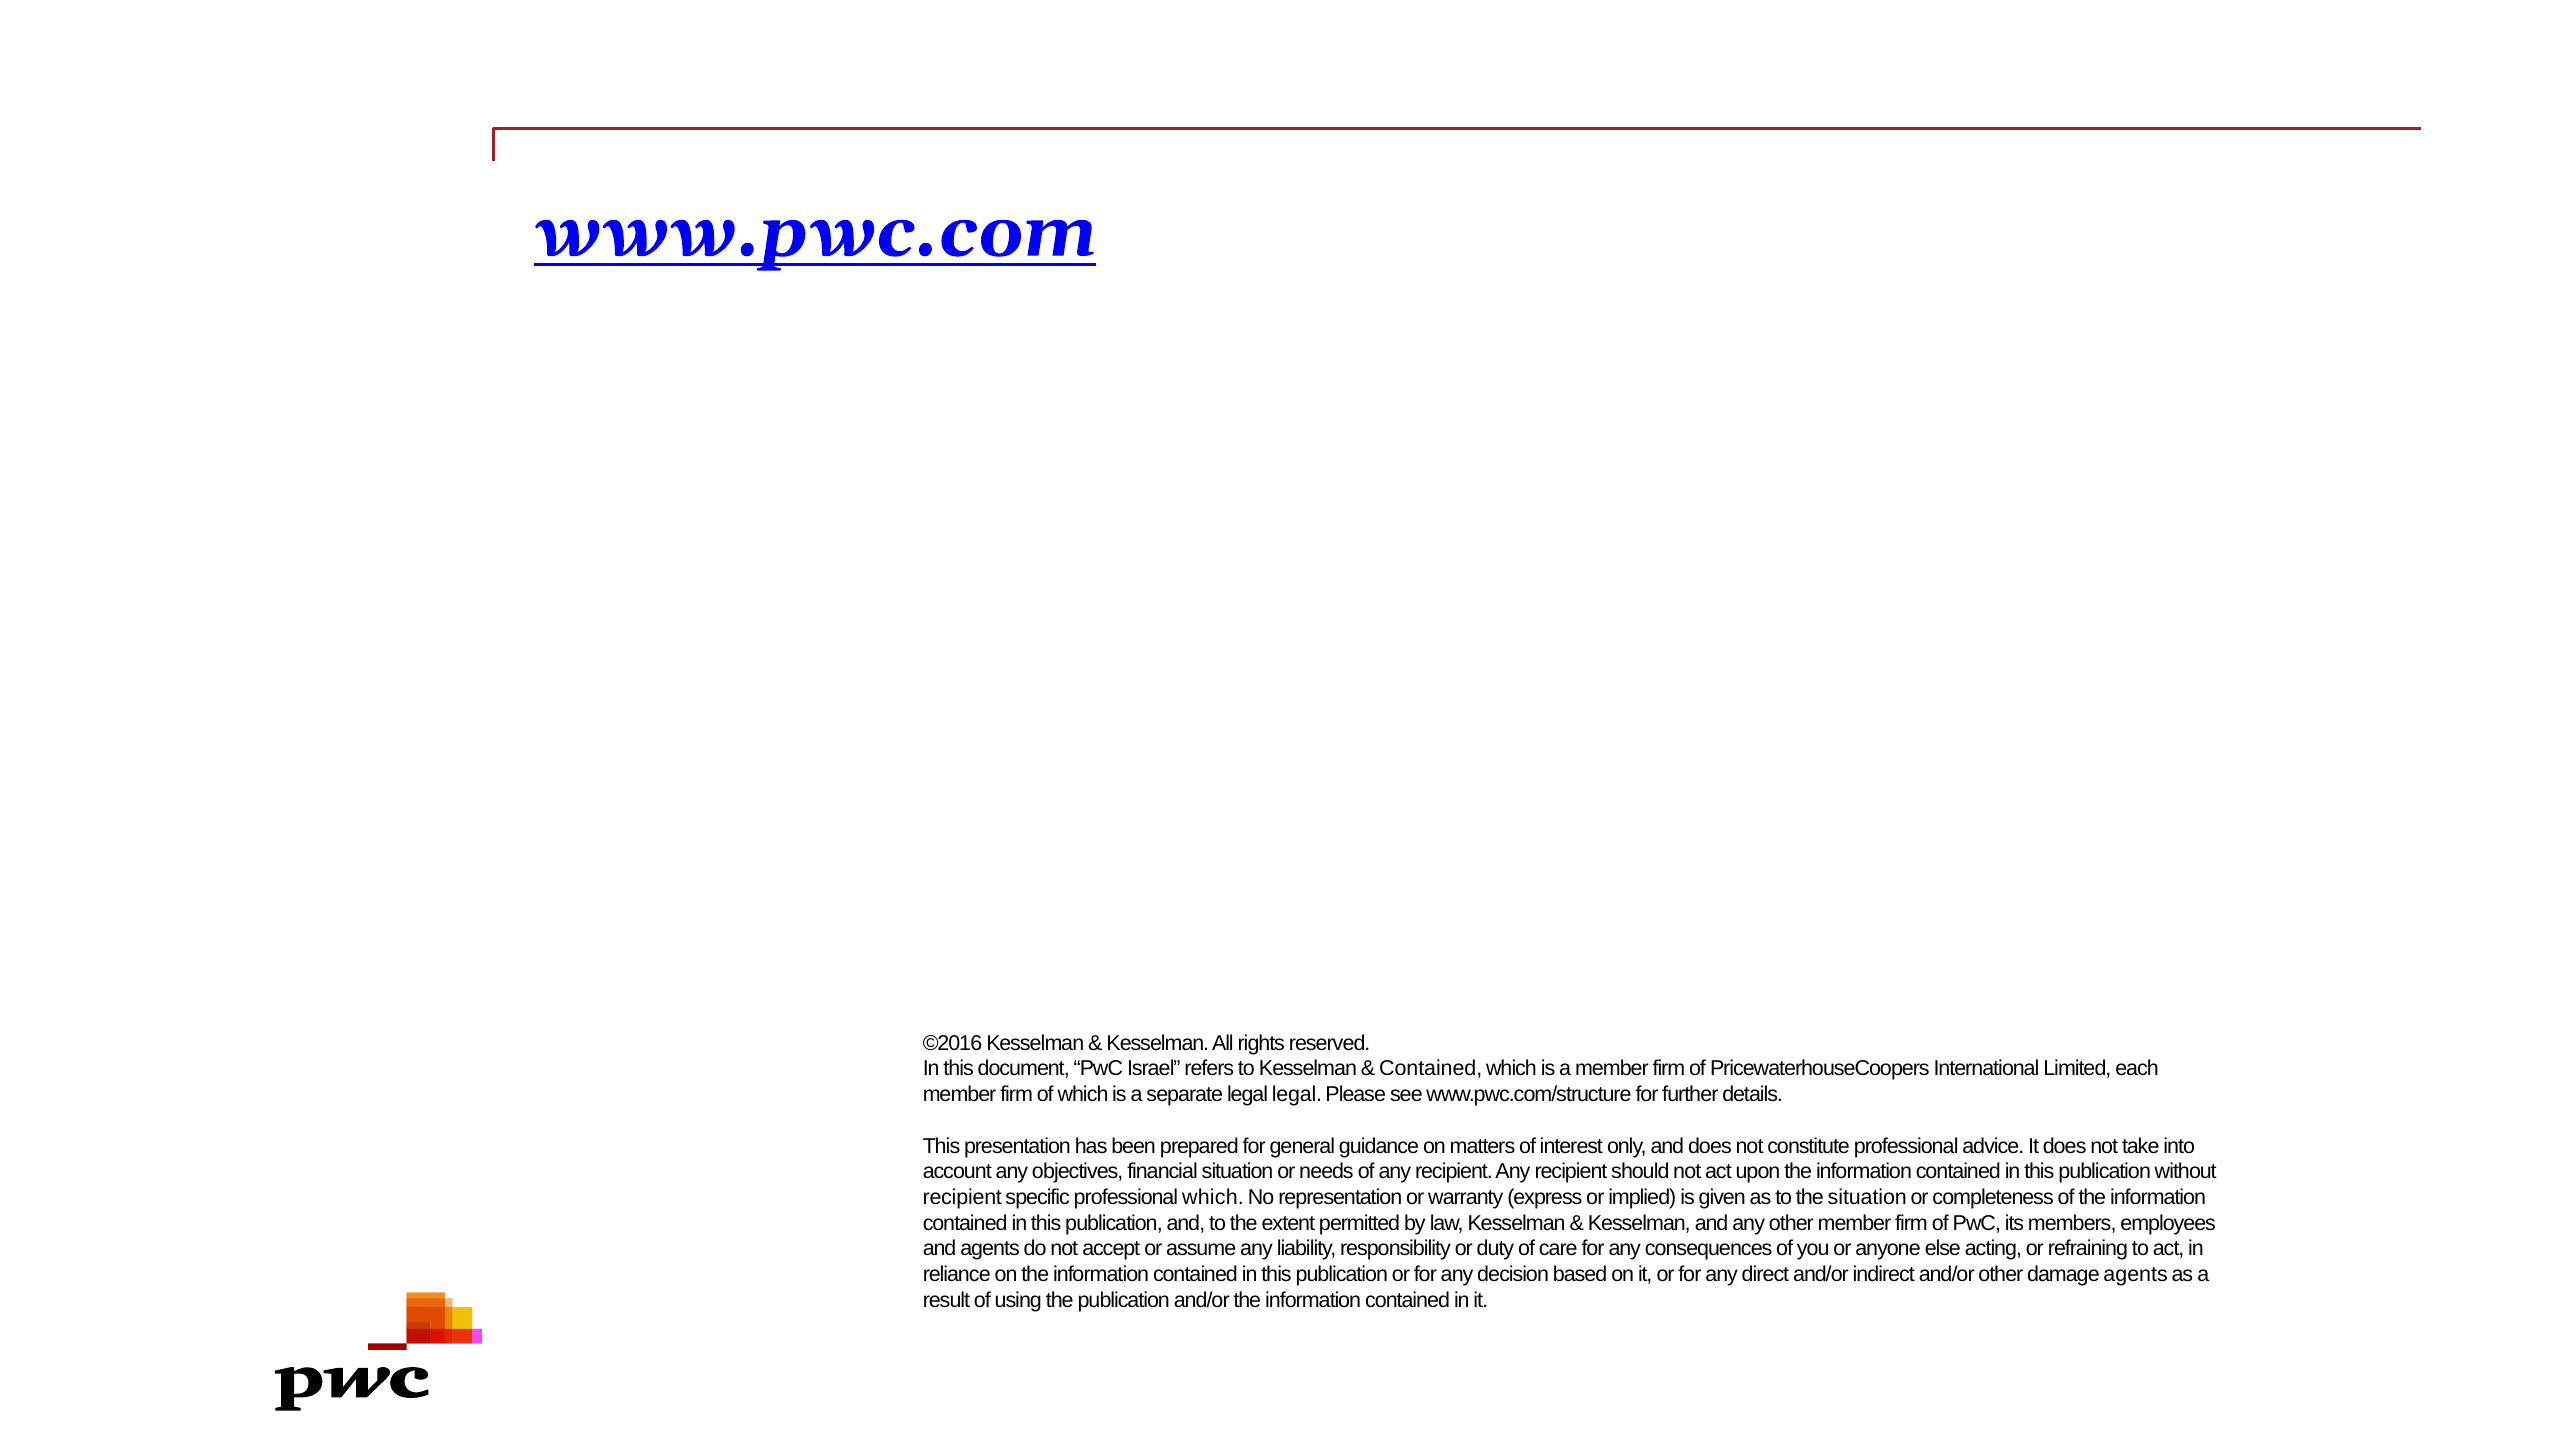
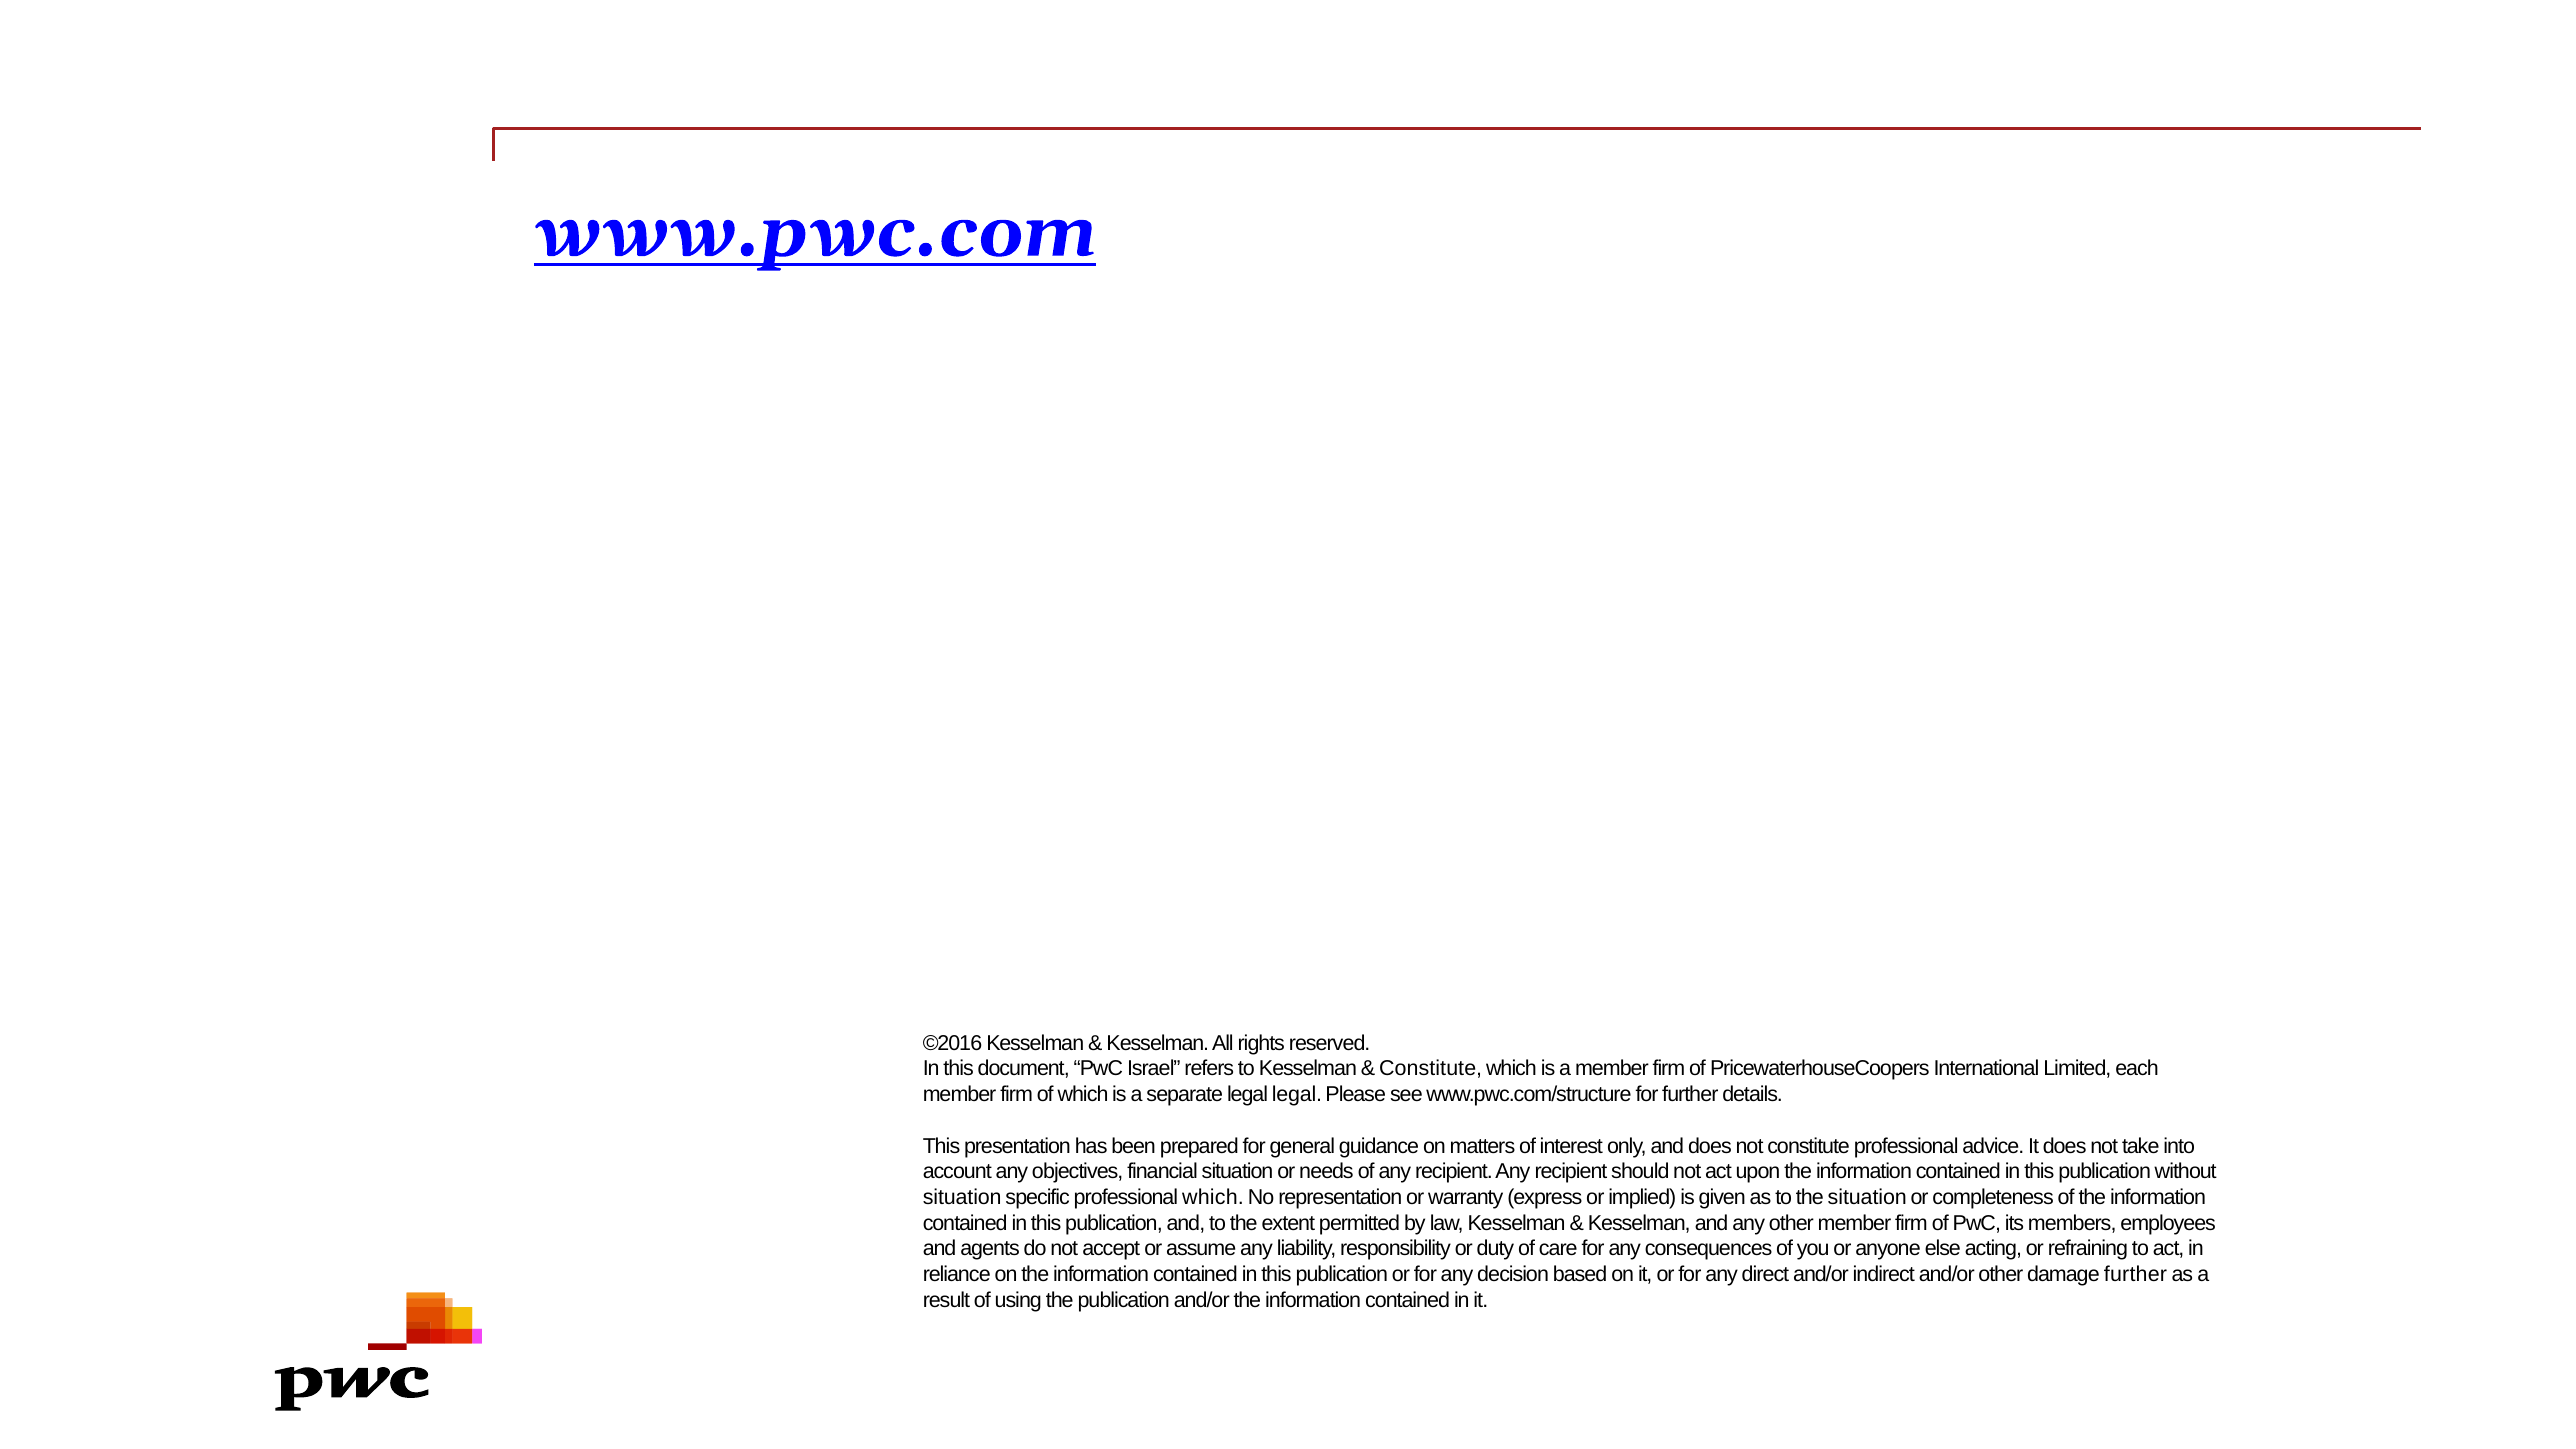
Contained: Contained -> Constitute (1431, 1069)
recipient: recipient -> situation (962, 1197)
damage agents: agents -> further (2135, 1274)
